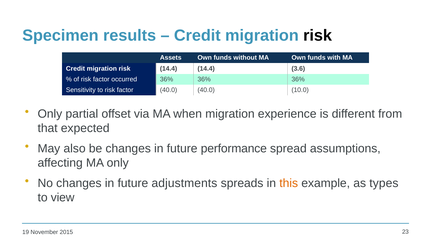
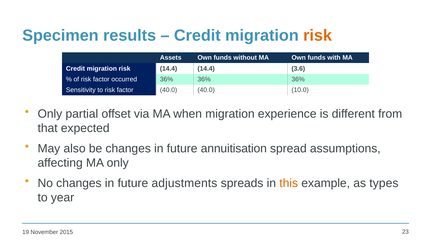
risk colour: black -> orange (318, 36)
performance: performance -> annuitisation (234, 149)
view: view -> year (63, 198)
